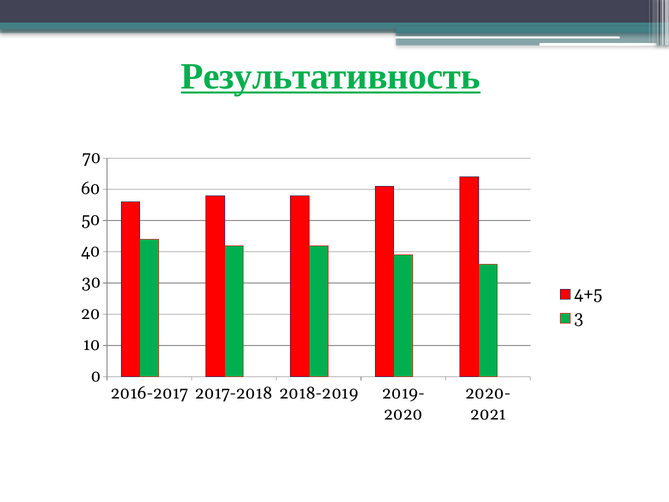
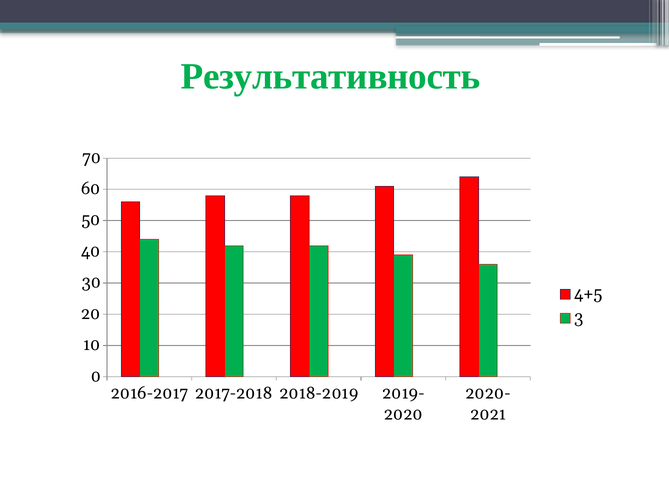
Результативность underline: present -> none (331, 76)
